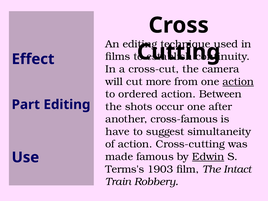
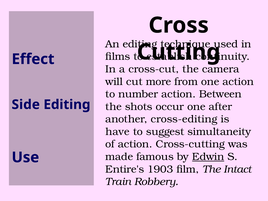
action underline: present -> none (238, 82)
ordered: ordered -> number (138, 94)
Part: Part -> Side (26, 105)
cross-famous: cross-famous -> cross-editing (184, 119)
Terms's: Terms's -> Entire's (125, 169)
